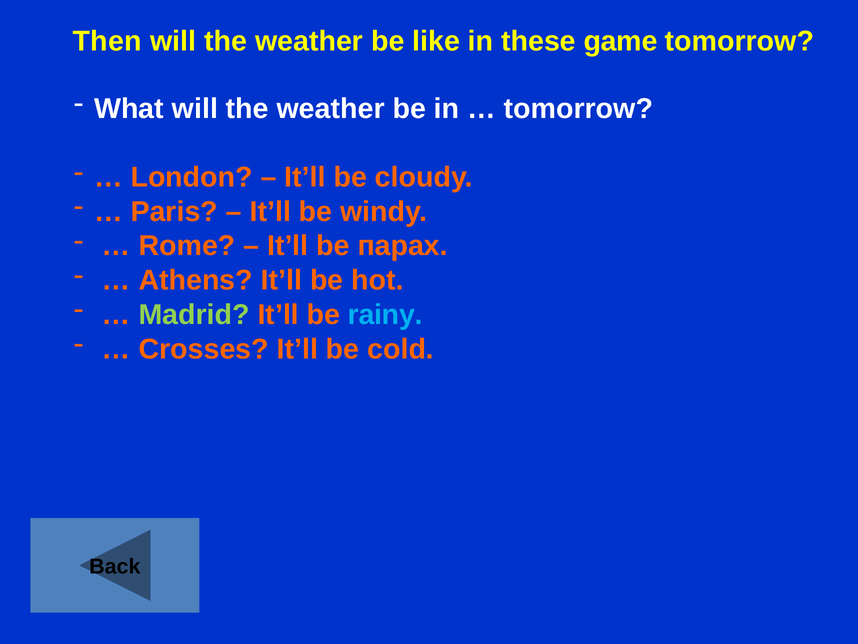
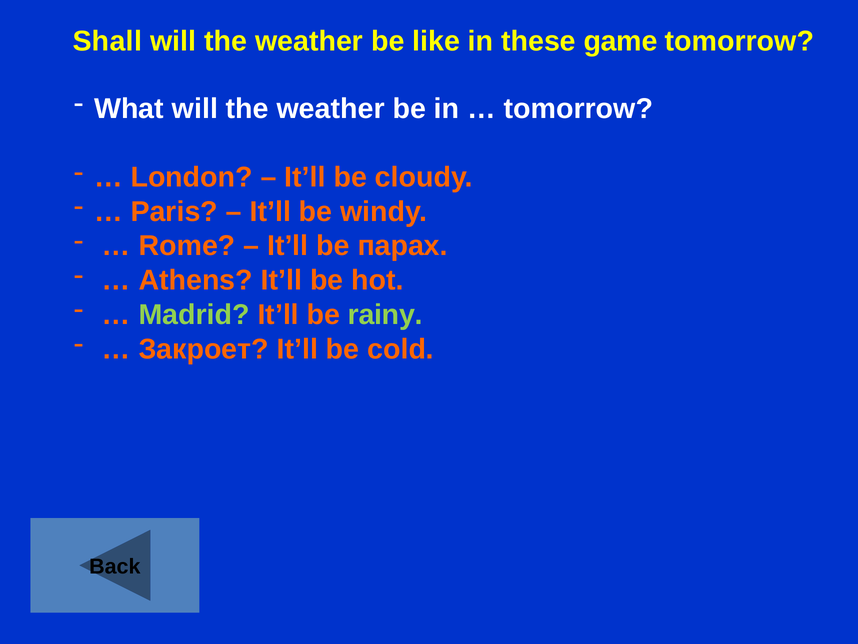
Then: Then -> Shall (107, 41)
rainy colour: light blue -> light green (385, 314)
Crosses: Crosses -> Закроет (204, 349)
